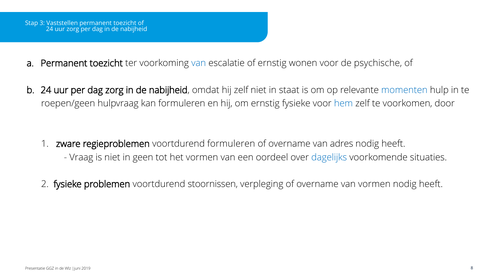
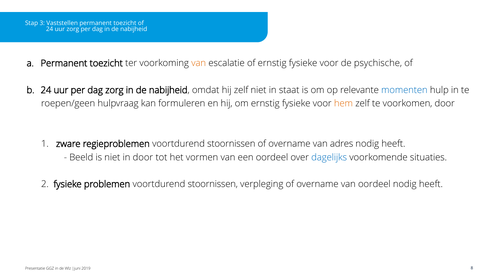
van colour: blue -> orange (199, 63)
of ernstig wonen: wonen -> fysieke (303, 63)
hem colour: blue -> orange (343, 104)
regieproblemen voortdurend formuleren: formuleren -> stoornissen (231, 144)
Vraag: Vraag -> Beeld (81, 157)
in geen: geen -> door (143, 157)
van vormen: vormen -> oordeel (374, 184)
